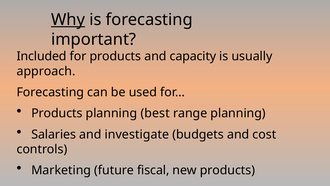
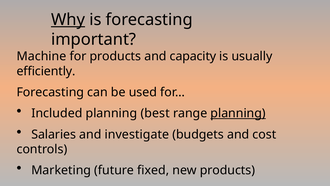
Included: Included -> Machine (41, 56)
approach: approach -> efficiently (46, 71)
Products: Products -> Included (57, 113)
planning underline: none -> present (238, 113)
fiscal: fiscal -> fixed (153, 170)
